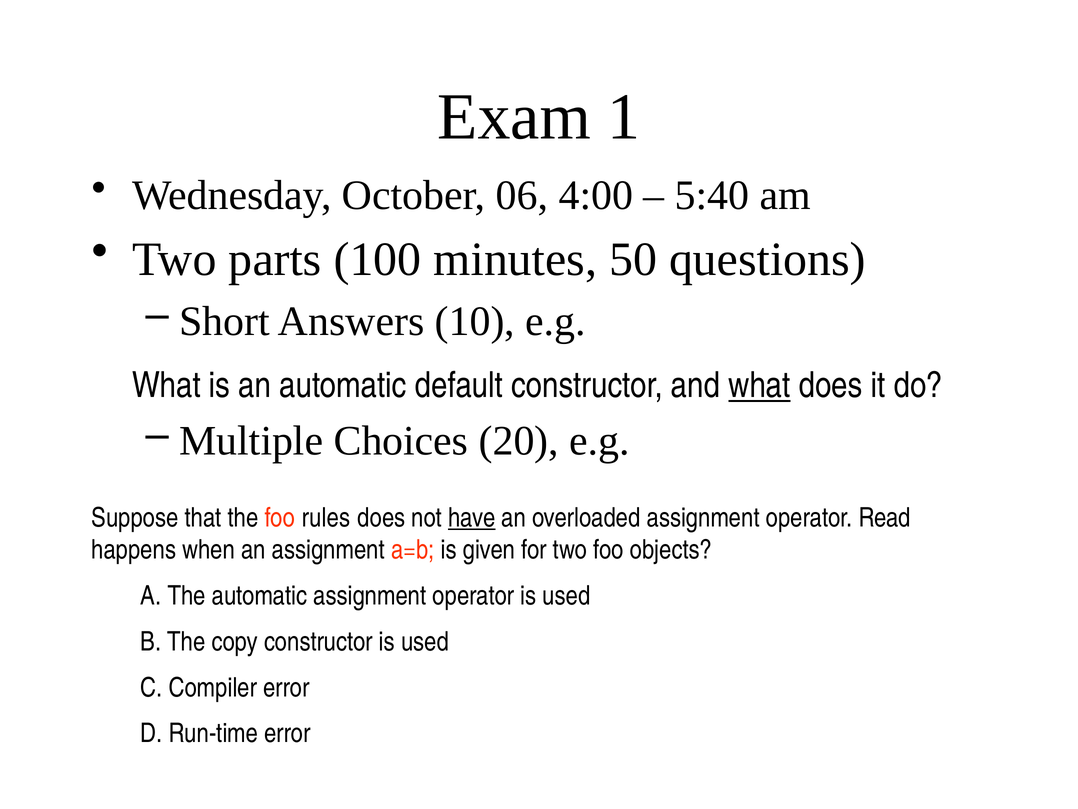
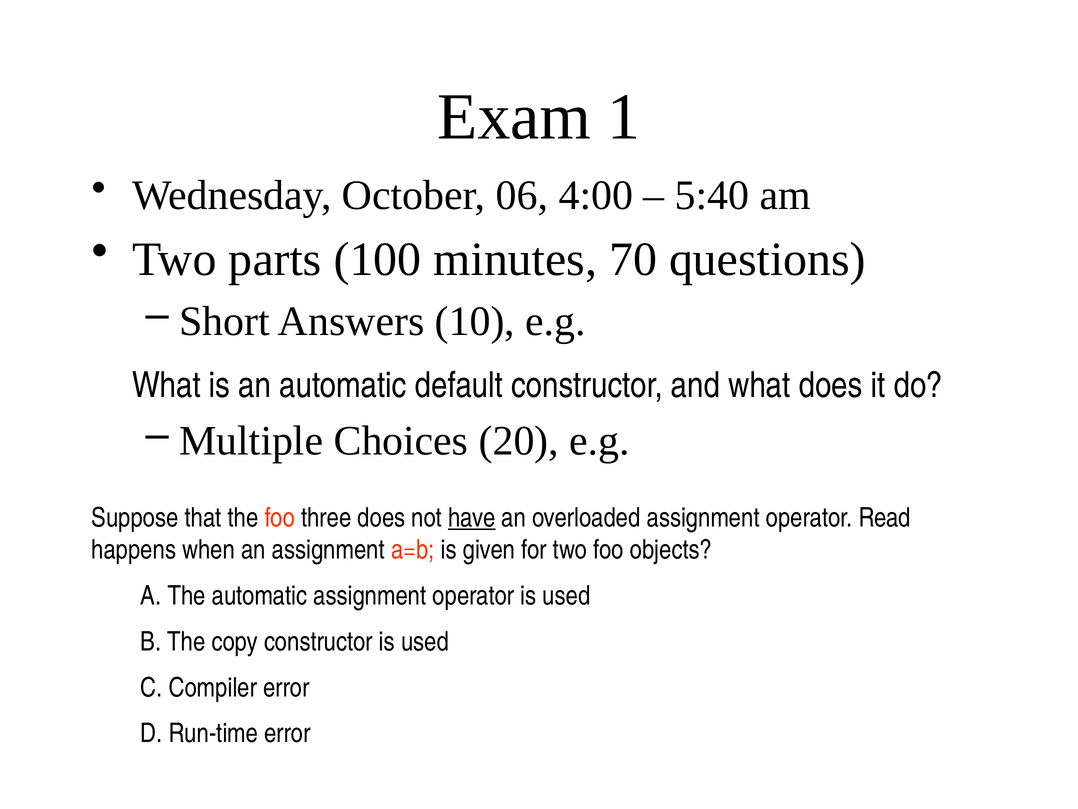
50: 50 -> 70 (633, 259)
what underline: present -> none (759, 385)
rules: rules -> three (326, 517)
